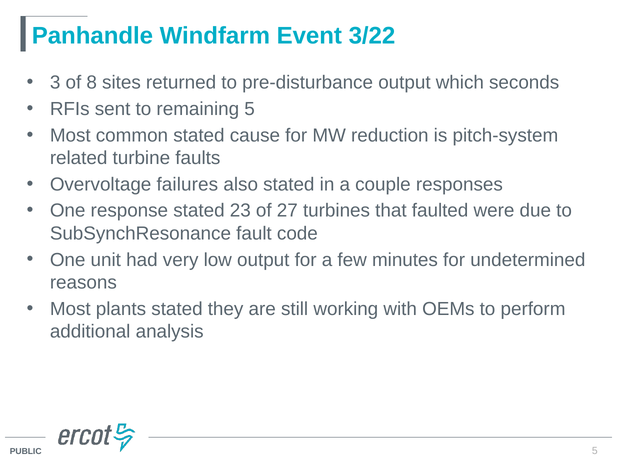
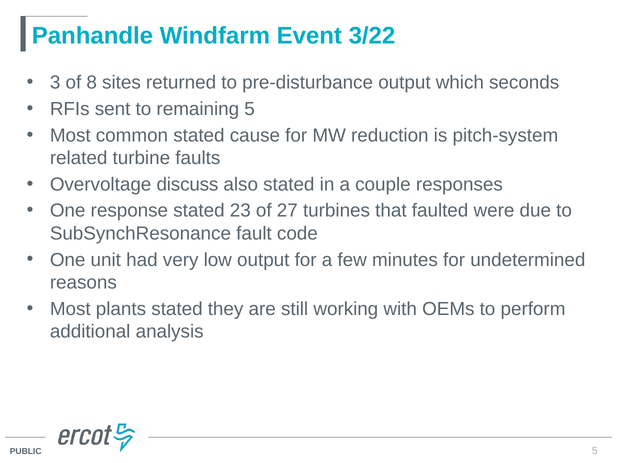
failures: failures -> discuss (187, 185)
